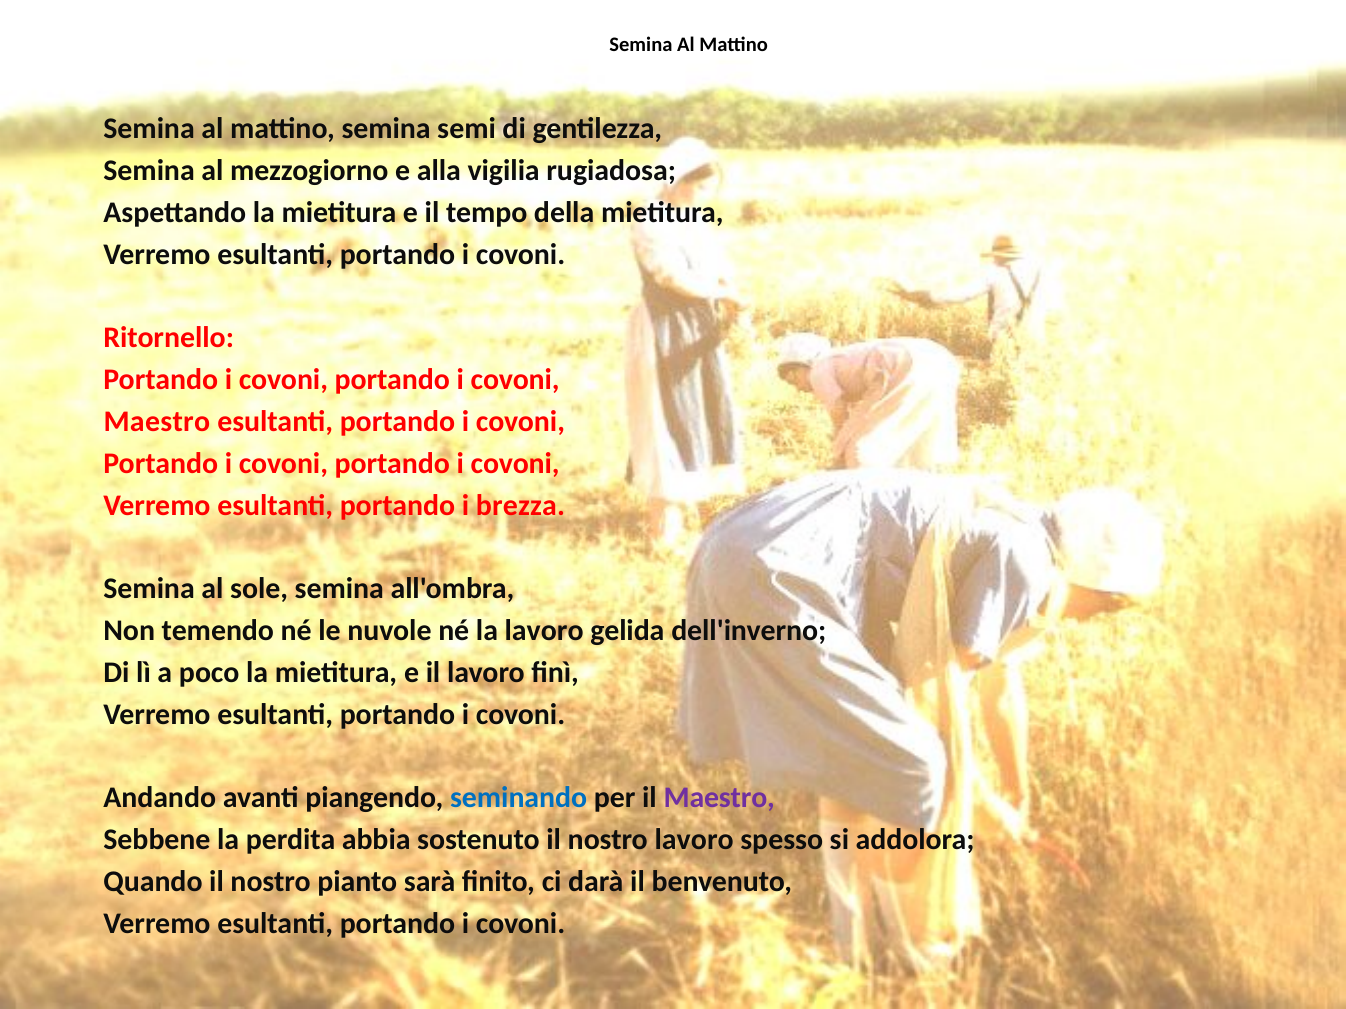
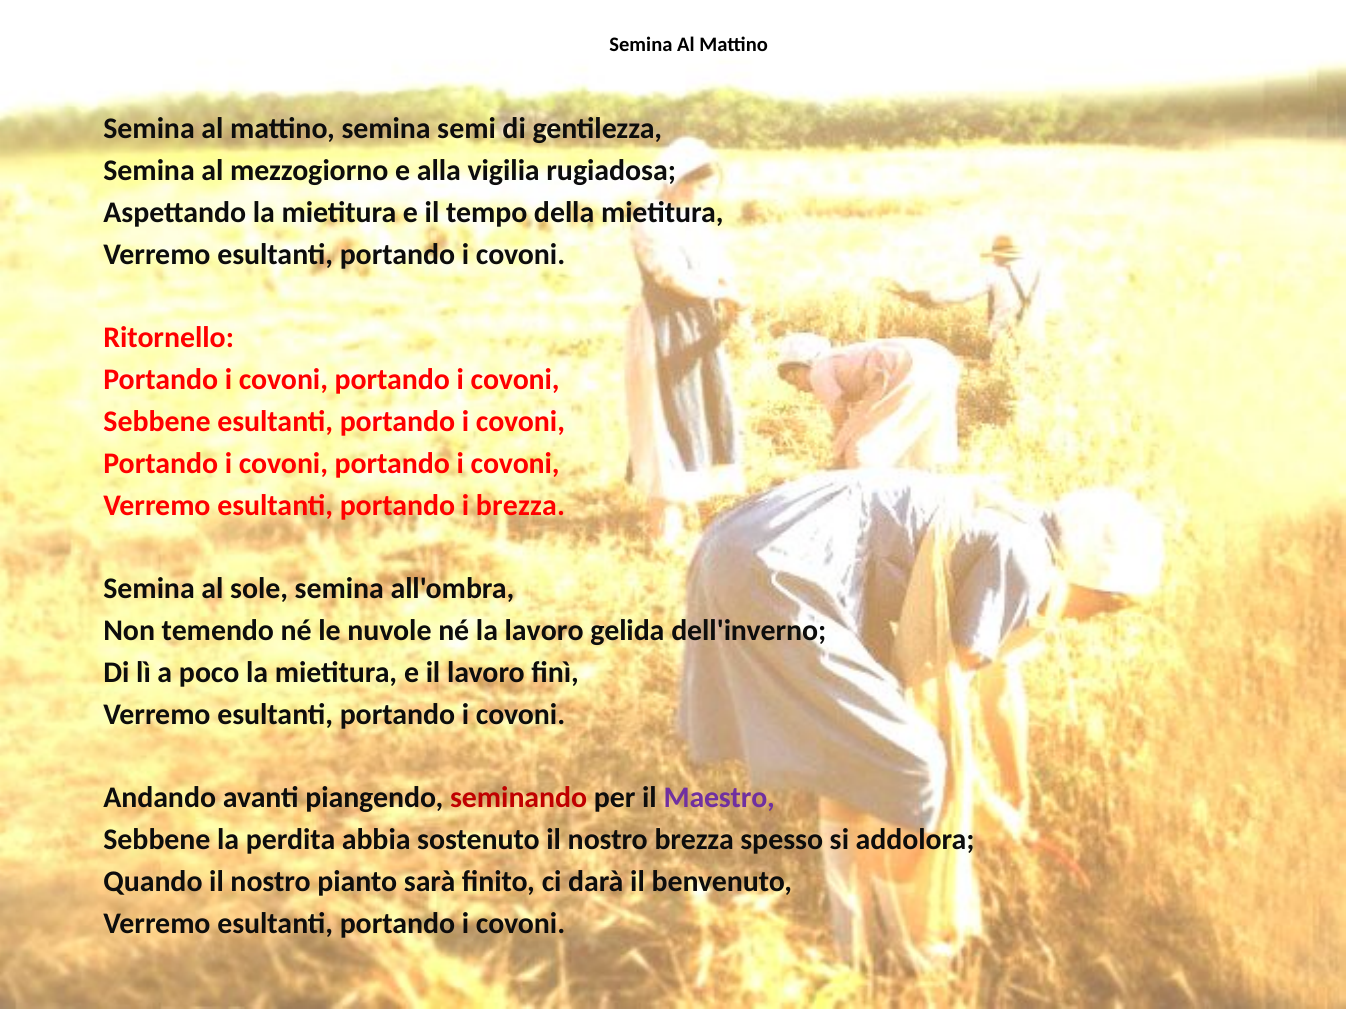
Maestro: Maestro -> Sebbene (157, 422)
seminando colour: blue -> red (519, 799)
nostro lavoro: lavoro -> brezza (694, 840)
